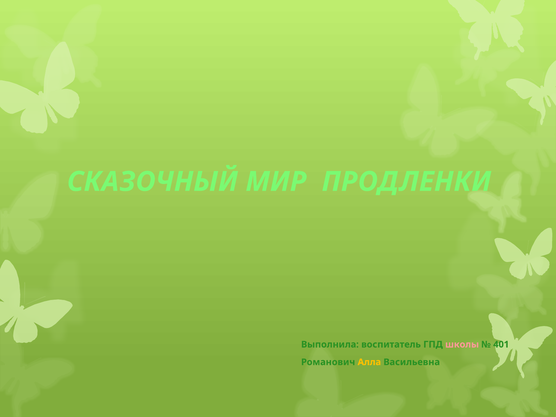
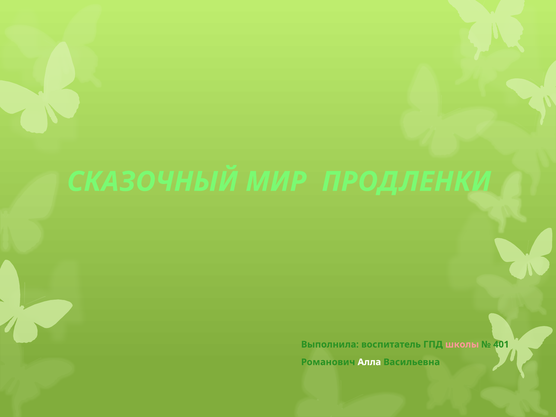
Алла colour: yellow -> white (369, 362)
